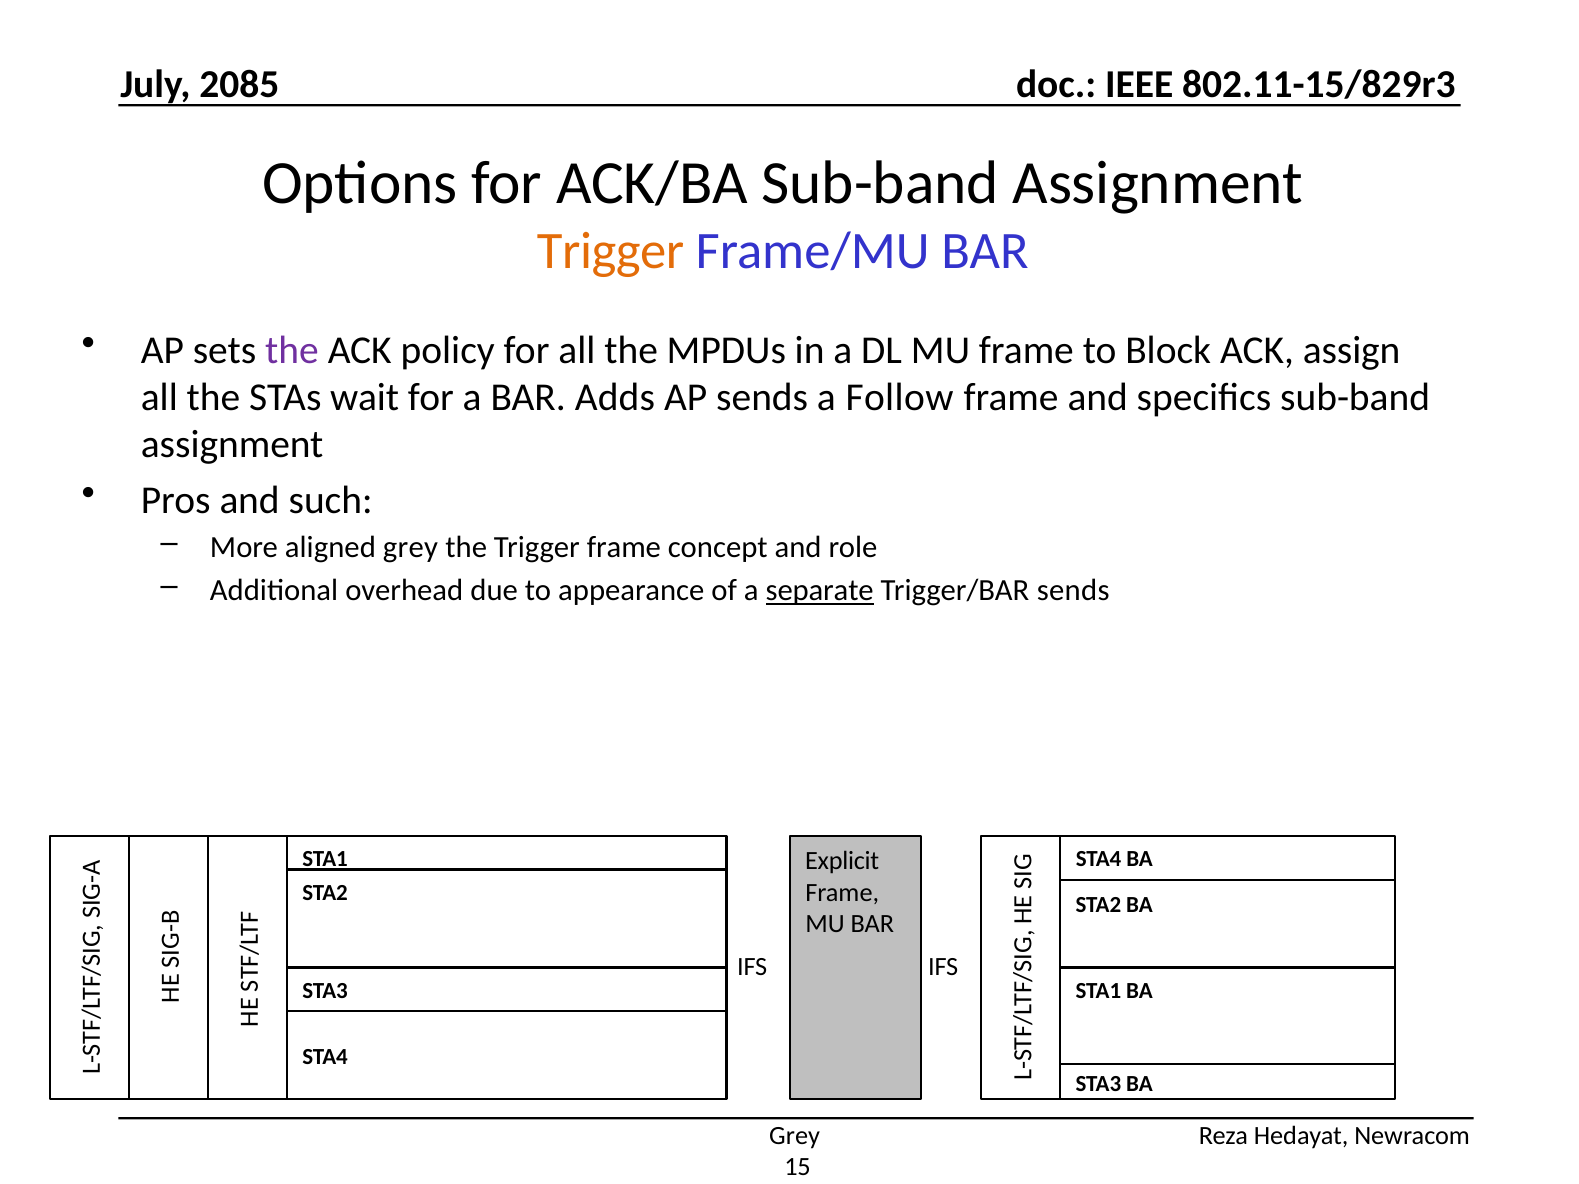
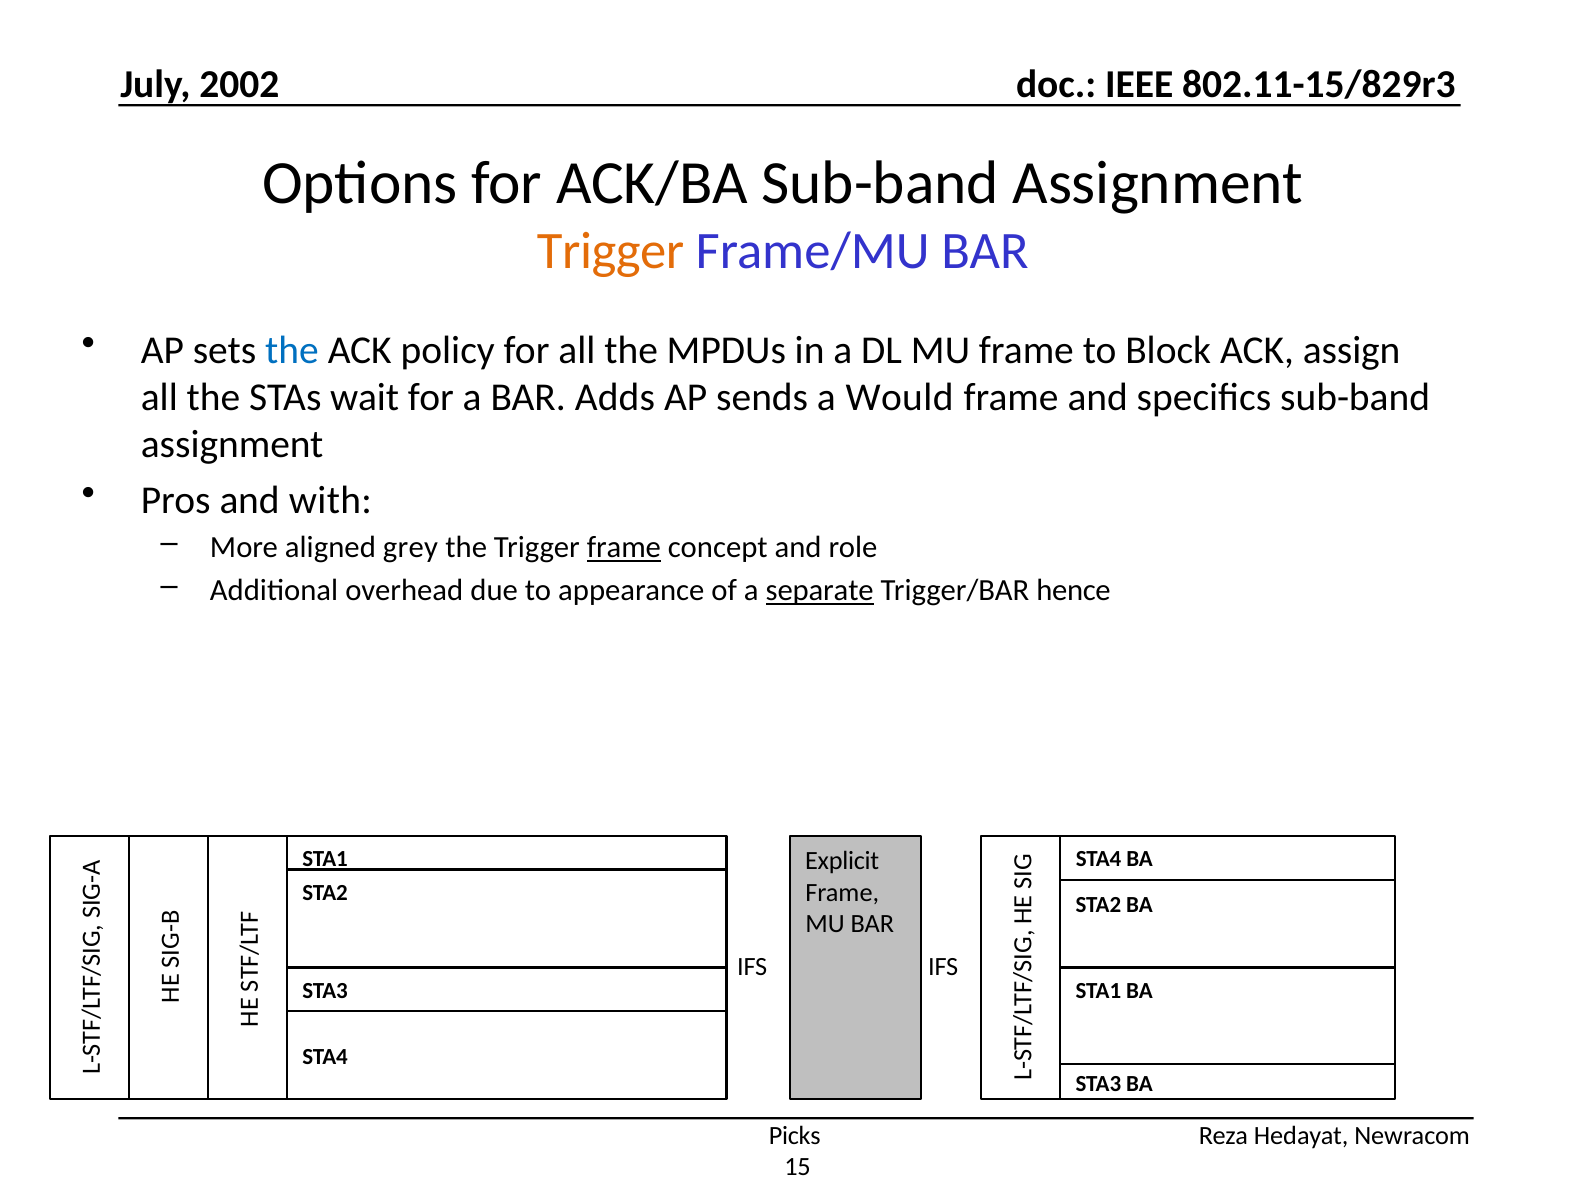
2085: 2085 -> 2002 (239, 84)
the colour: purple -> blue (292, 350)
Follow: Follow -> Would (900, 398)
such: such -> with (330, 500)
frame underline: none -> present (624, 548)
Trigger/BAR sends: sends -> hence (1074, 591)
Grey: Grey -> Picks (795, 1136)
